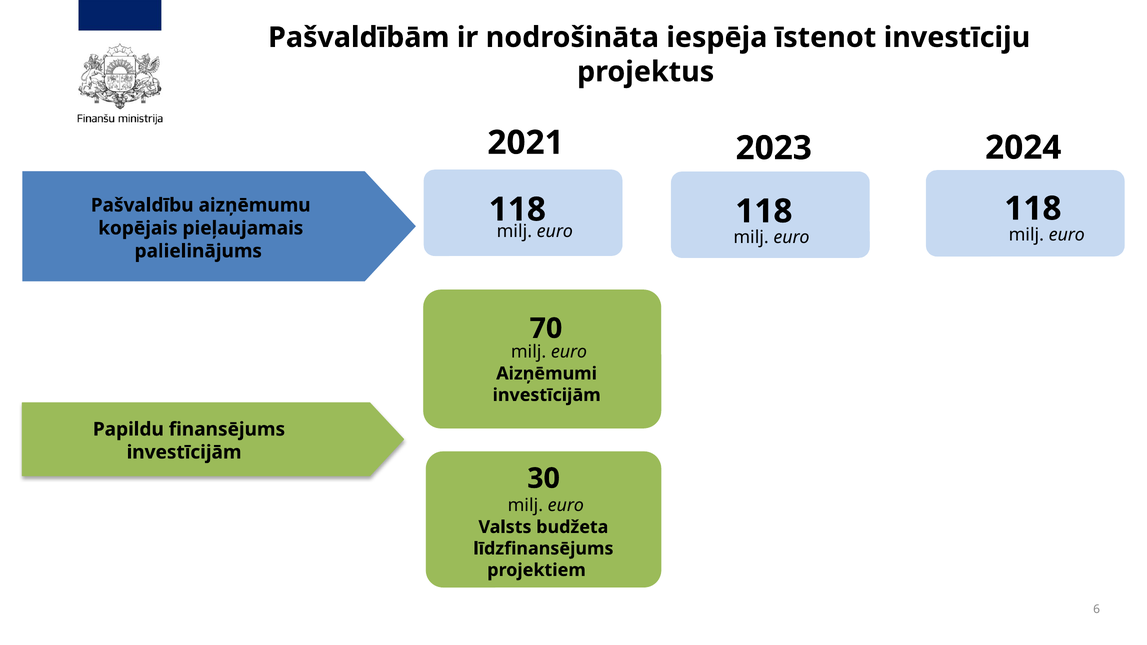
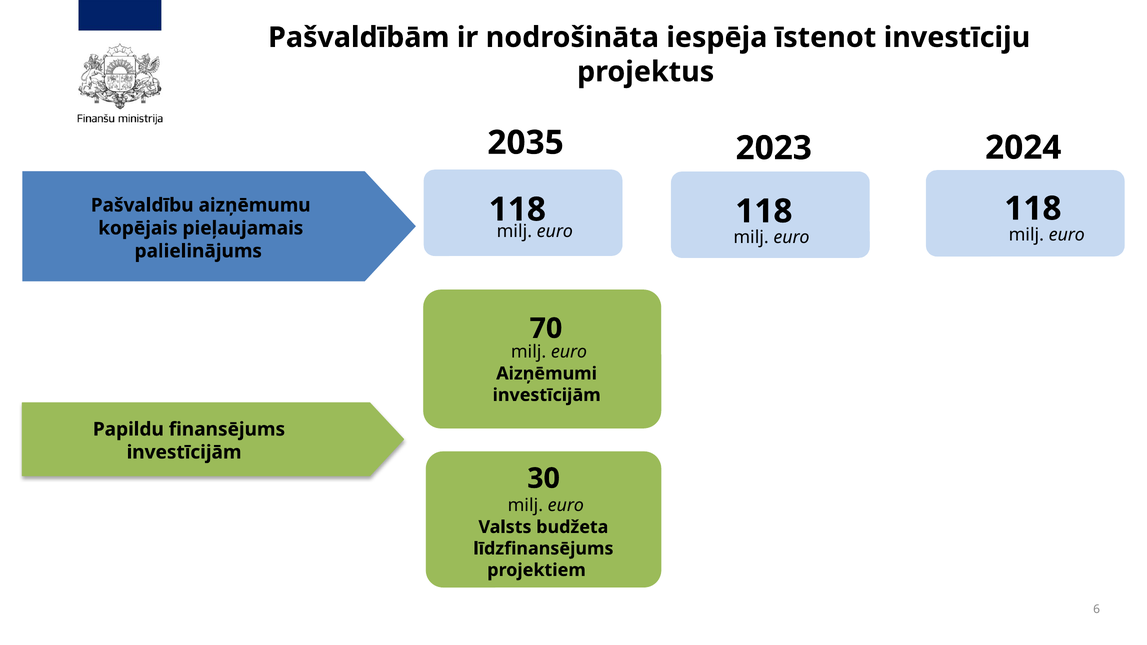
2021: 2021 -> 2035 (526, 143)
